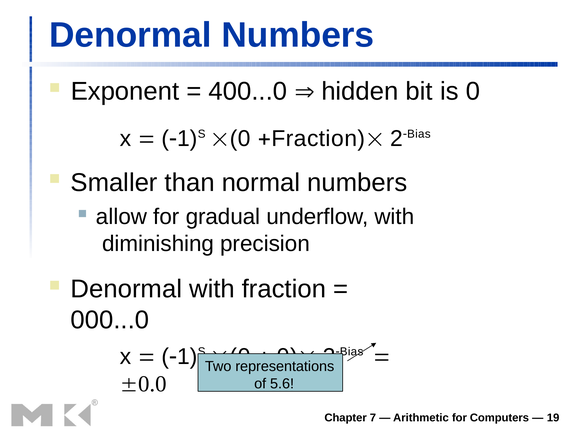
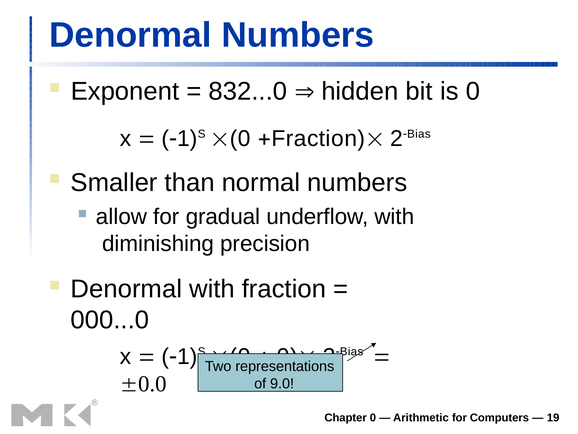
400...0: 400...0 -> 832...0 (248, 91)
5.6: 5.6 -> 9.0 (282, 383)
Chapter 7: 7 -> 0 (373, 417)
